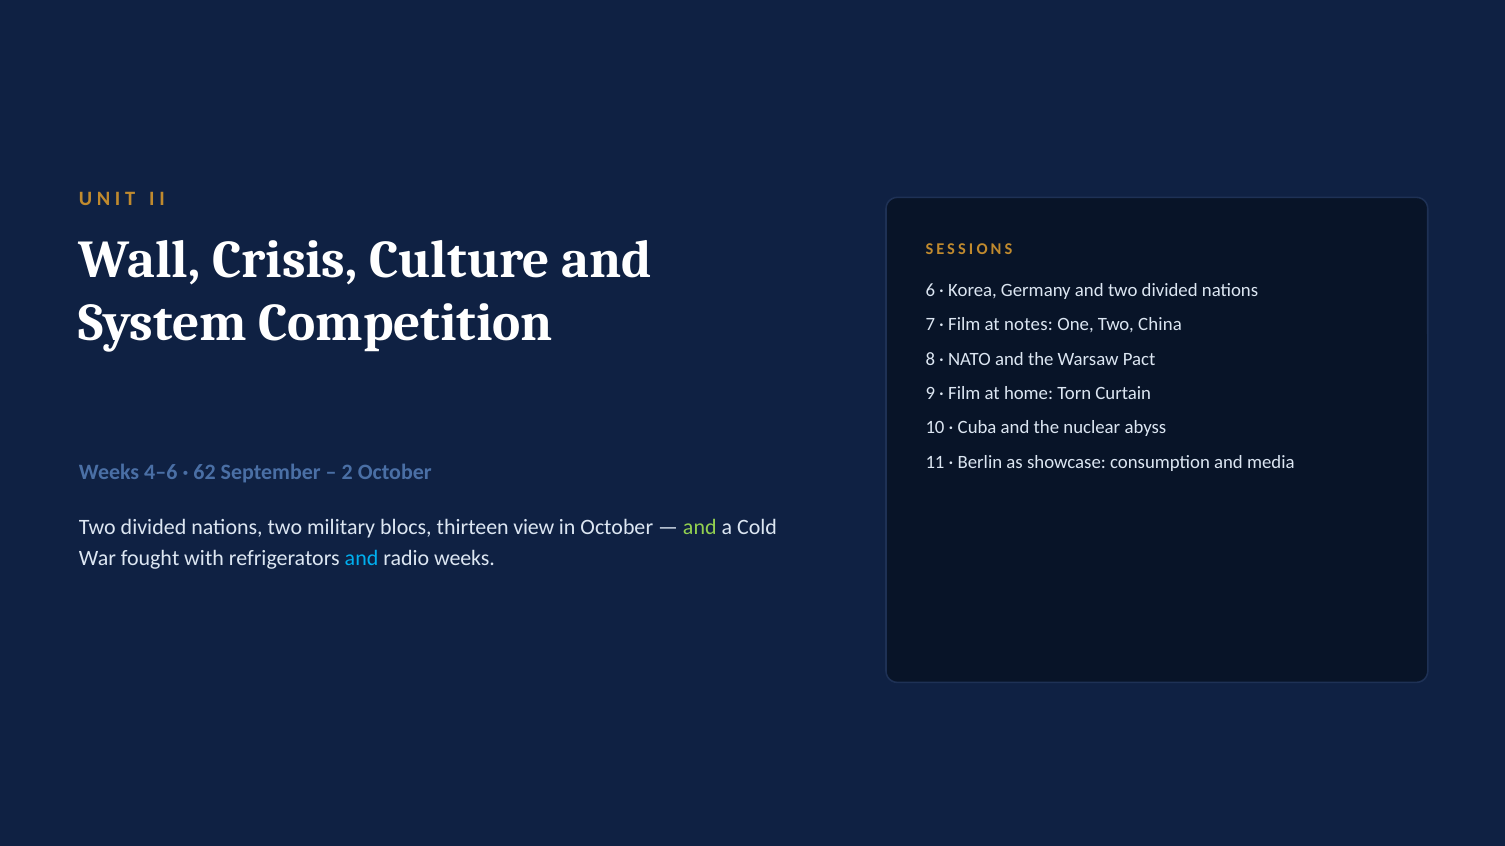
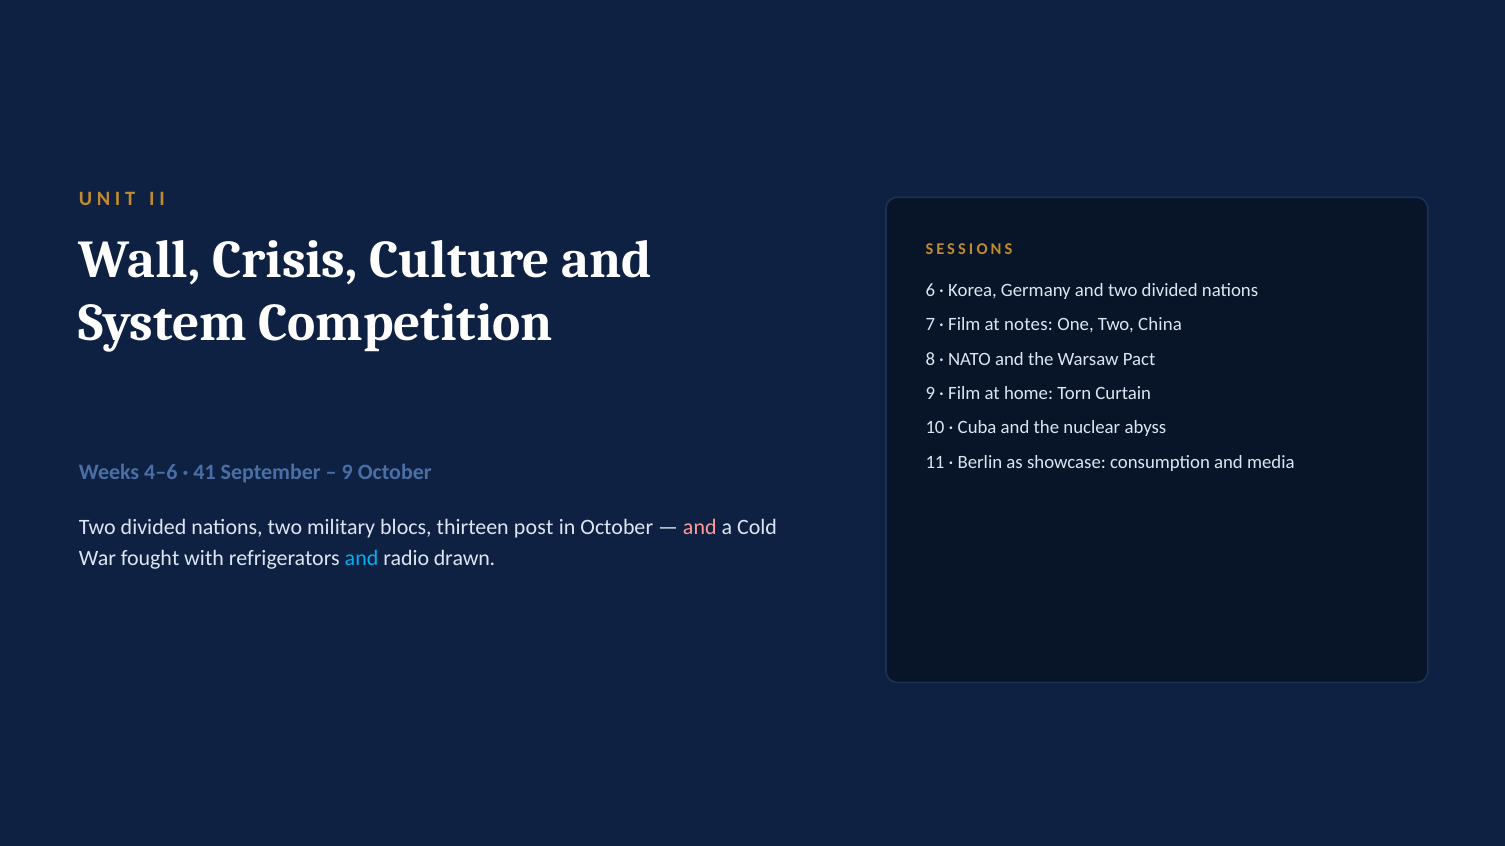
62: 62 -> 41 (205, 473)
2: 2 -> 9 (347, 473)
view: view -> post (534, 528)
and colour: light green -> pink (700, 528)
radio weeks: weeks -> drawn (465, 559)
